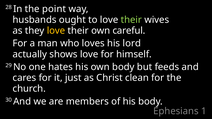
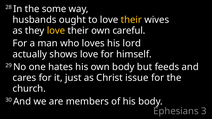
point: point -> some (54, 9)
their colour: light green -> yellow (131, 20)
clean: clean -> issue (137, 78)
1: 1 -> 3 (204, 111)
